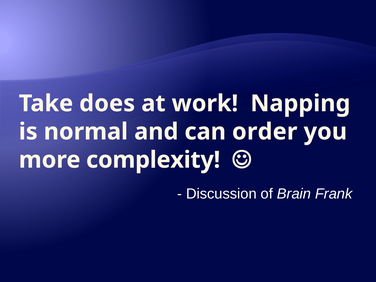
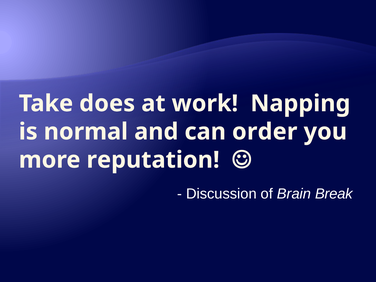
complexity: complexity -> reputation (153, 160)
Frank: Frank -> Break (334, 194)
